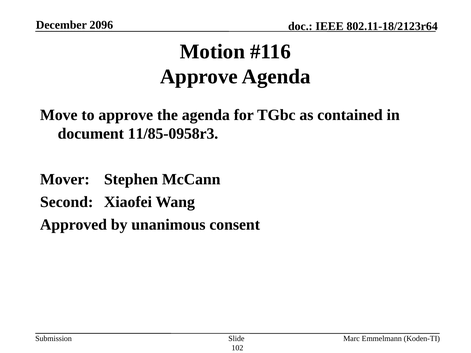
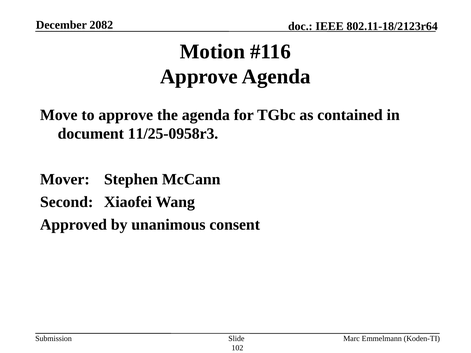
2096: 2096 -> 2082 (101, 25)
11/85-0958r3: 11/85-0958r3 -> 11/25-0958r3 (173, 134)
